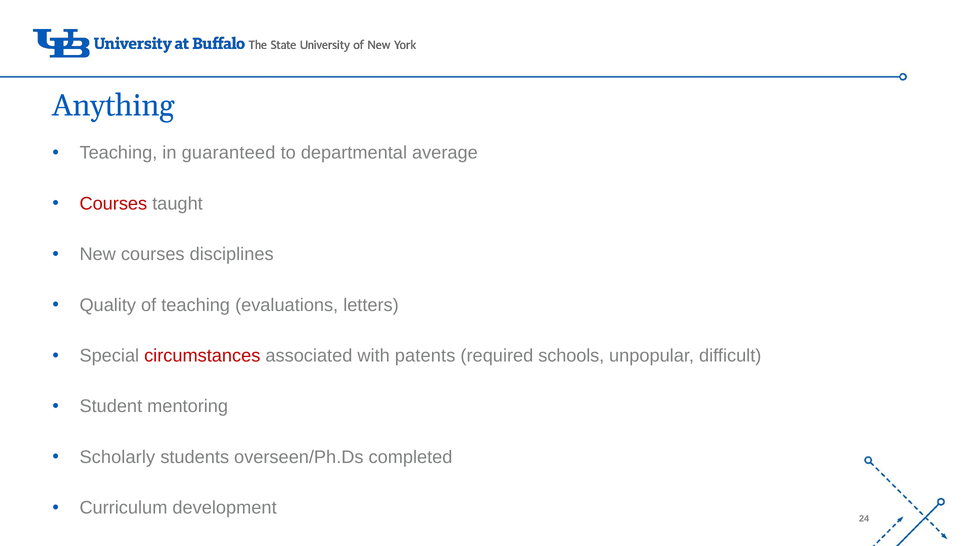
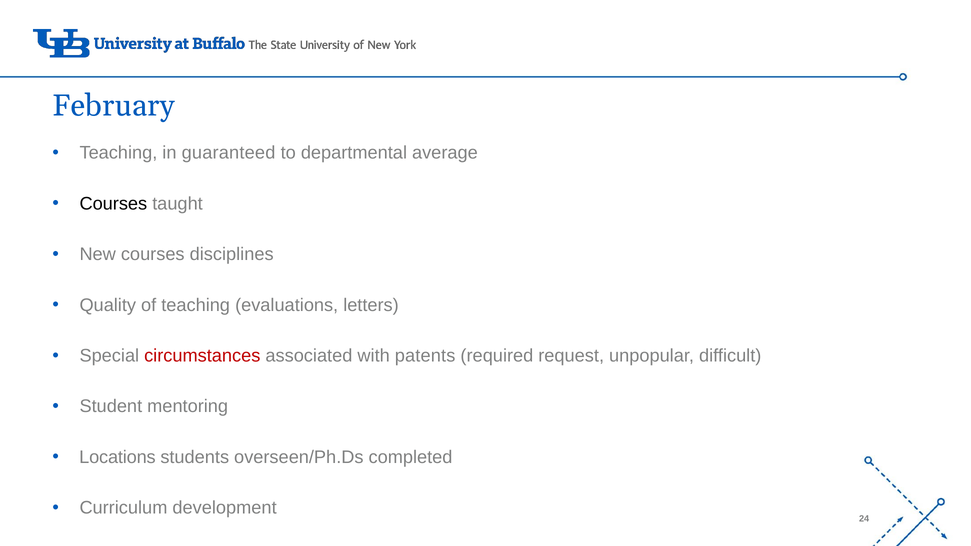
Anything: Anything -> February (114, 106)
Courses colour: red -> black (113, 204)
schools: schools -> request (571, 356)
Scholarly: Scholarly -> Locations (117, 457)
